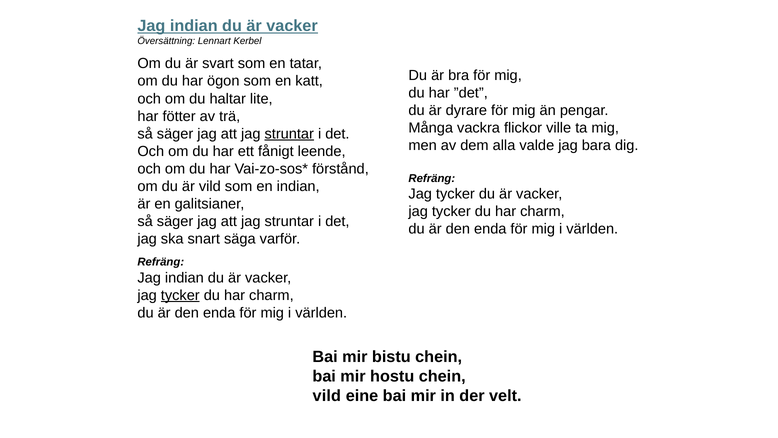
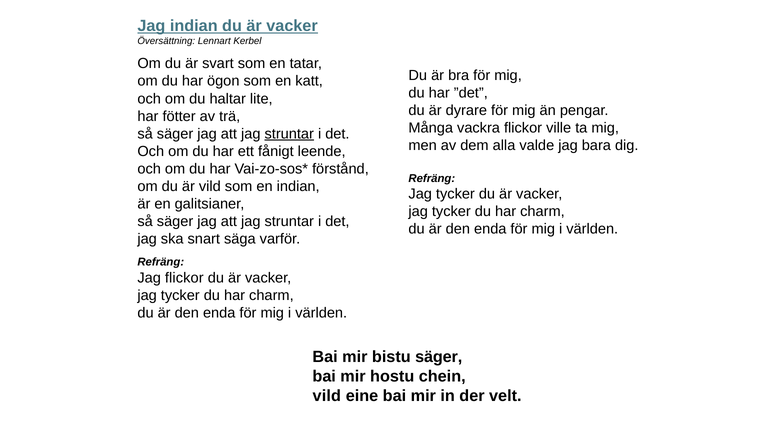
indian: indian -> flickor (184, 278)
tycker underline: present -> none (180, 295)
bistu chein: chein -> säger (439, 356)
